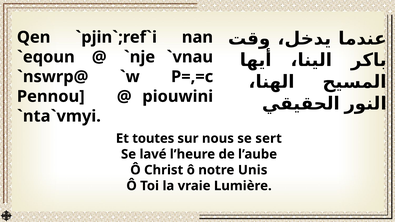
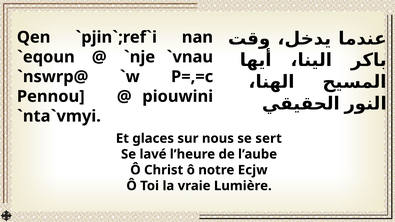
toutes: toutes -> glaces (153, 139)
Unis: Unis -> Ecjw (253, 170)
